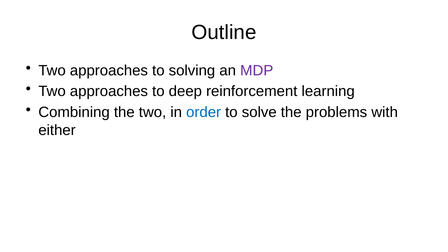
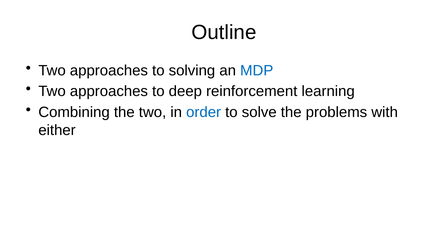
MDP colour: purple -> blue (257, 71)
